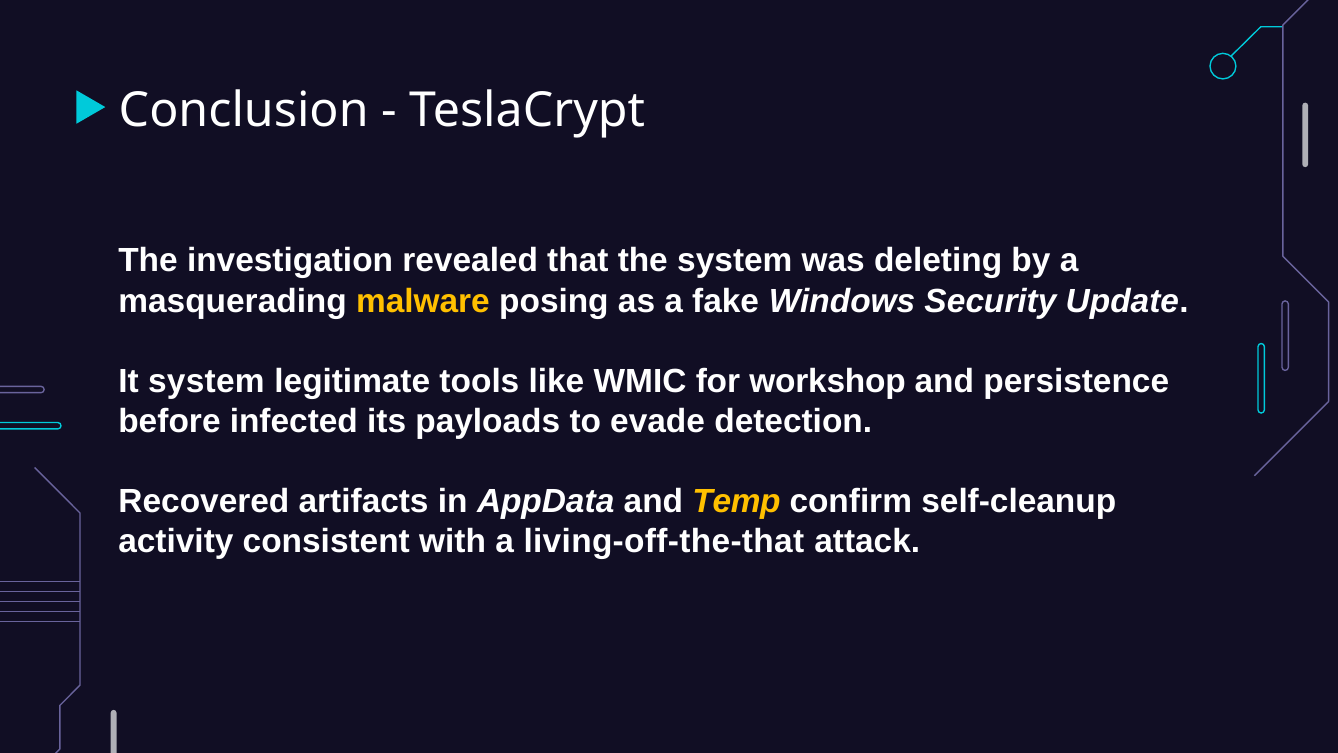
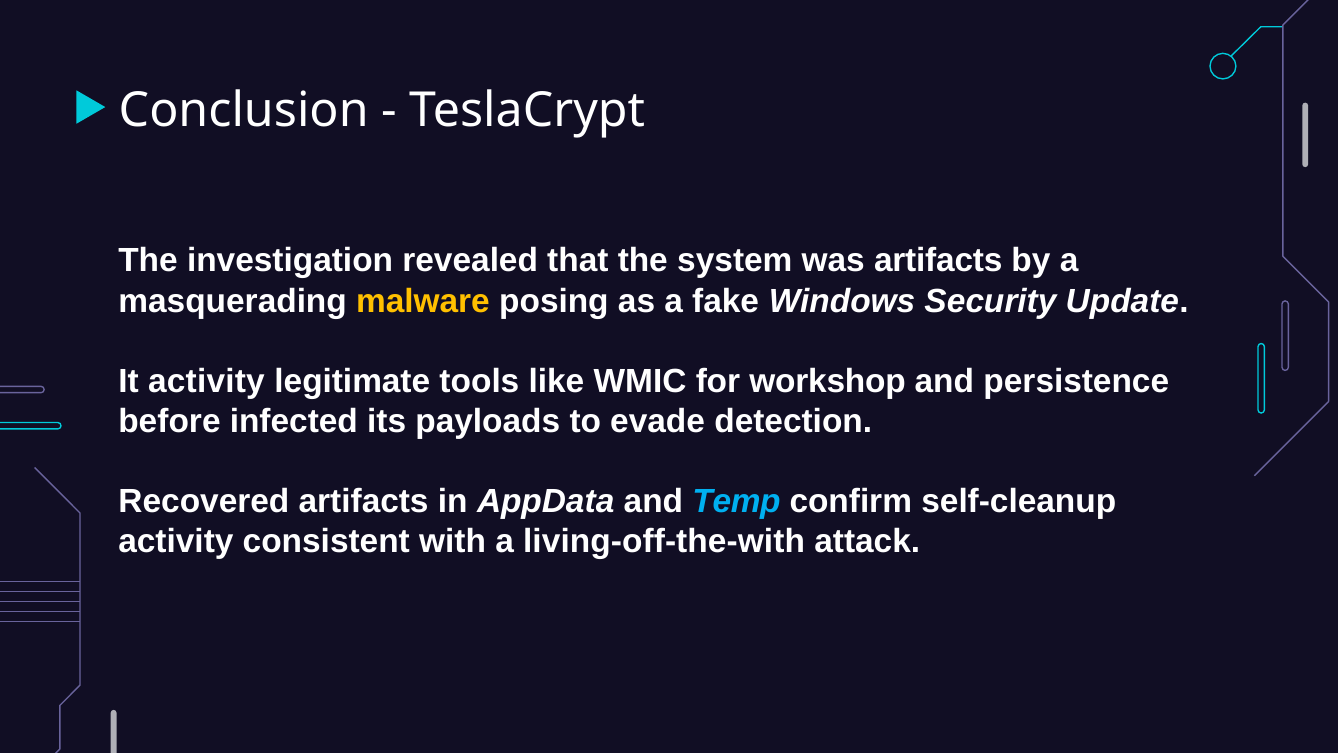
was deleting: deleting -> artifacts (938, 261)
It system: system -> activity (206, 381)
Temp colour: yellow -> light blue (737, 502)
living-off-the-that: living-off-the-that -> living-off-the-with (664, 542)
